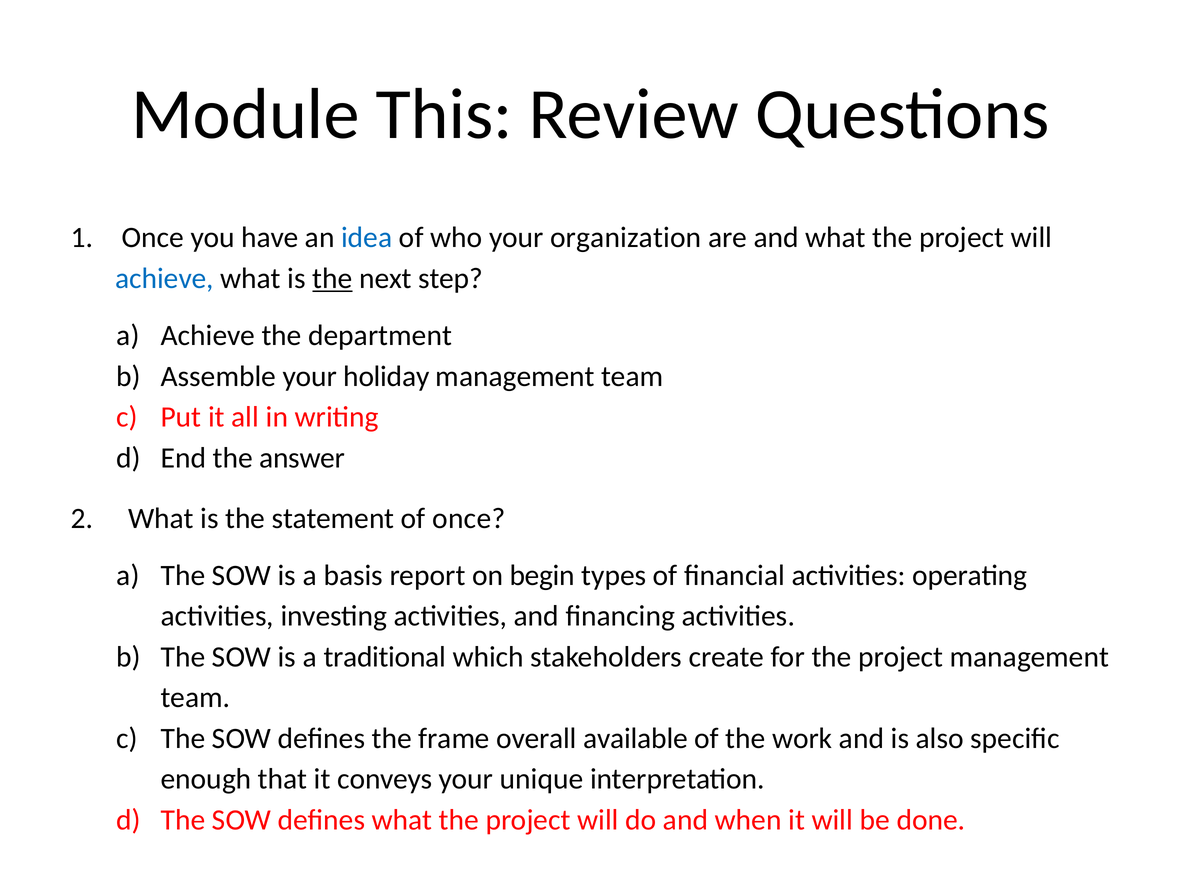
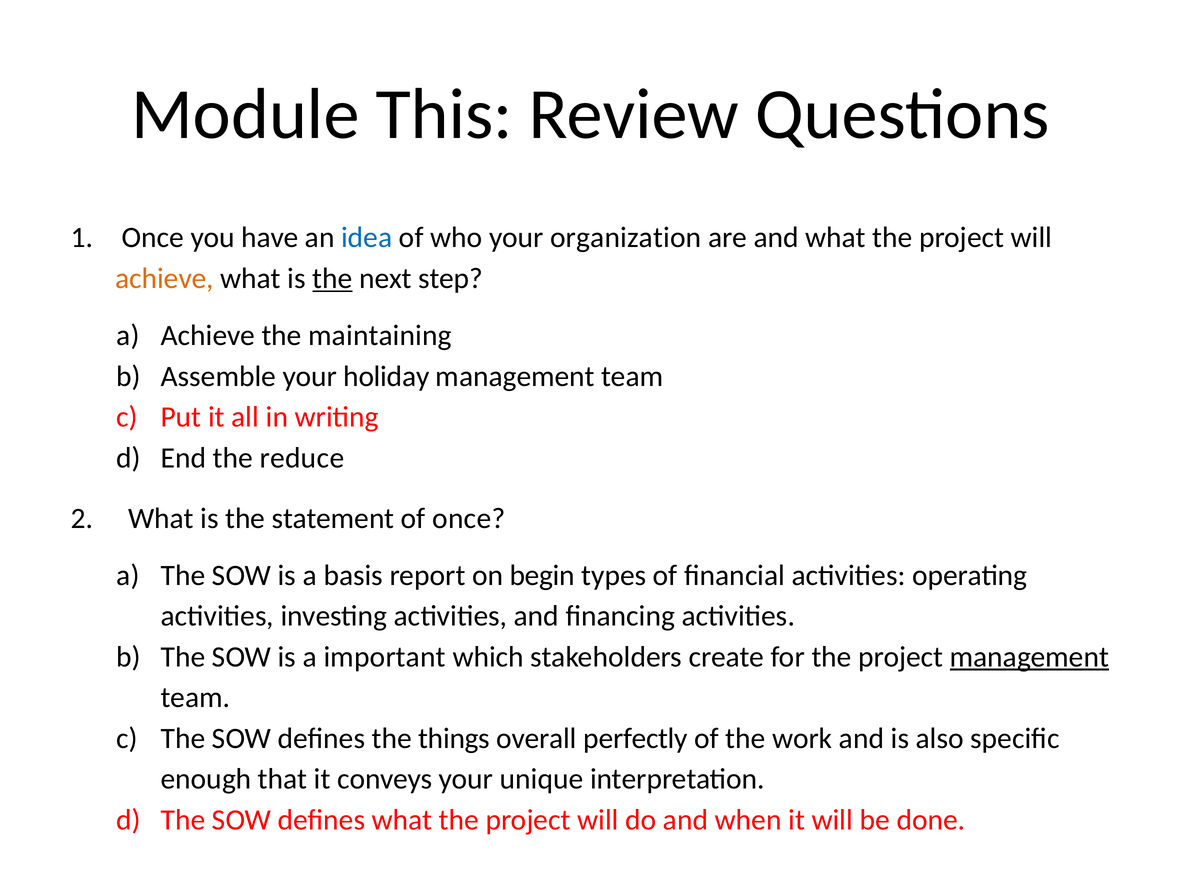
achieve colour: blue -> orange (165, 279)
department: department -> maintaining (380, 336)
answer: answer -> reduce (302, 458)
traditional: traditional -> important (385, 657)
management underline: none -> present (1029, 657)
frame: frame -> things (454, 739)
available: available -> perfectly (636, 739)
